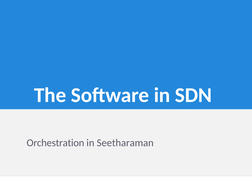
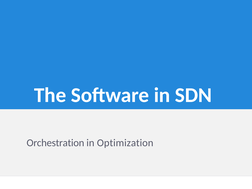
Seetharaman: Seetharaman -> Optimization (125, 143)
